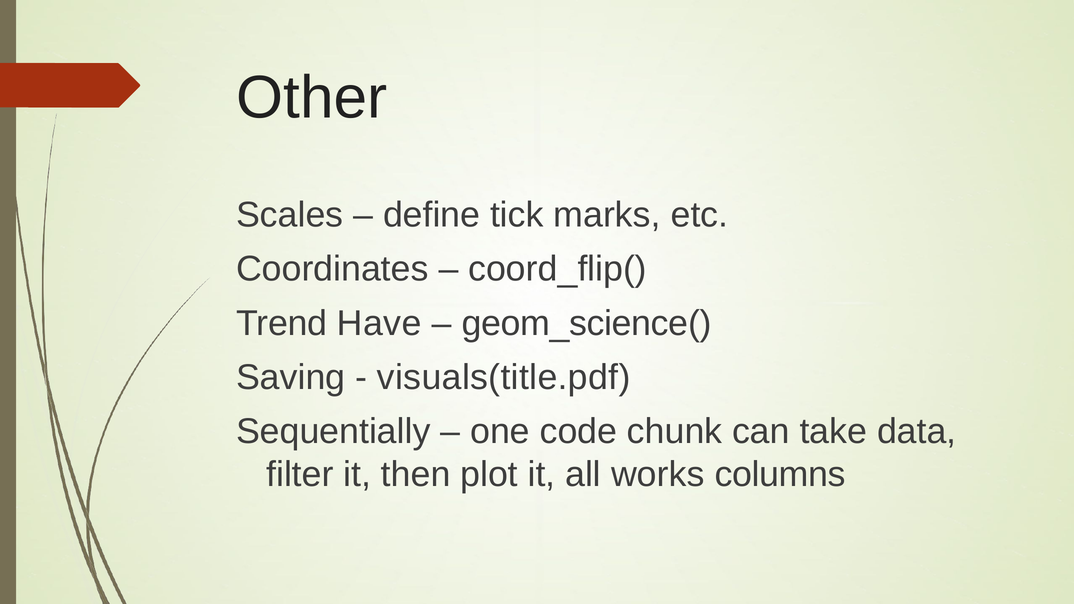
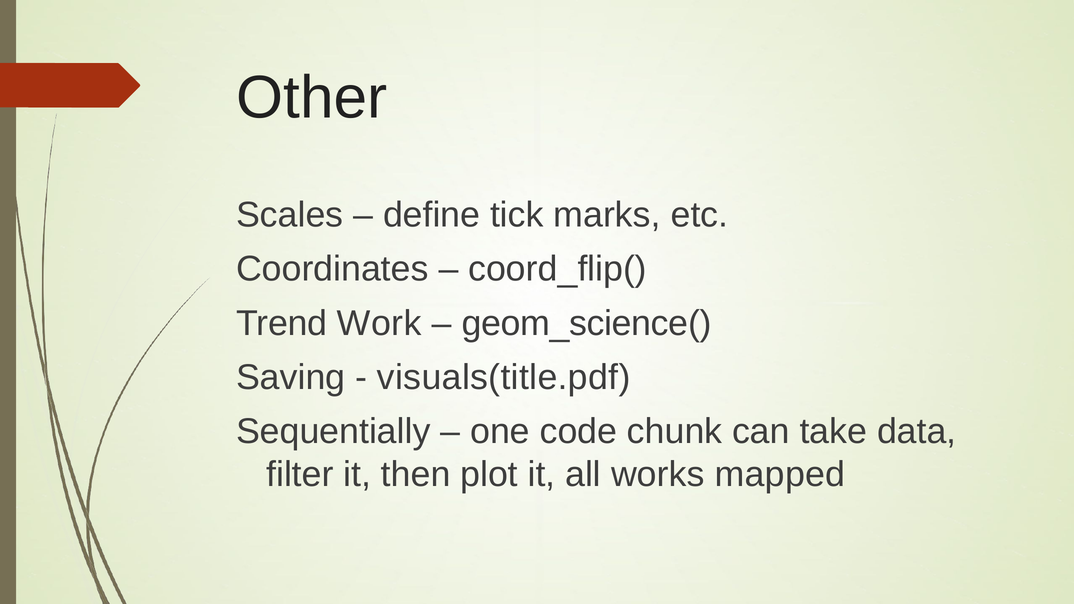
Have: Have -> Work (379, 323)
columns: columns -> mapped (780, 475)
